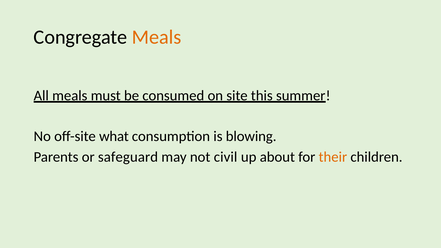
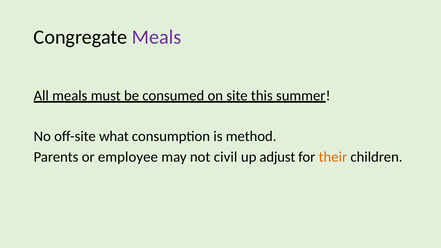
Meals colour: orange -> purple (157, 37)
blowing: blowing -> method (251, 137)
safeguard: safeguard -> employee (128, 157)
about: about -> adjust (277, 157)
